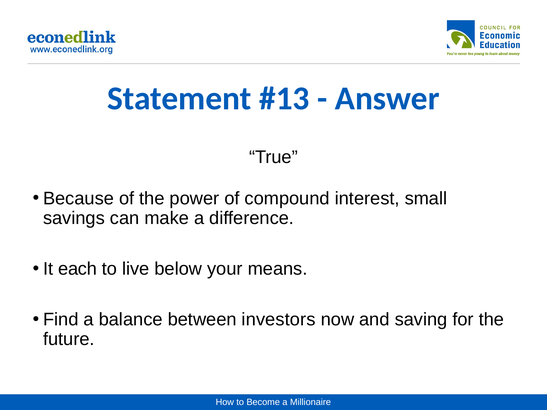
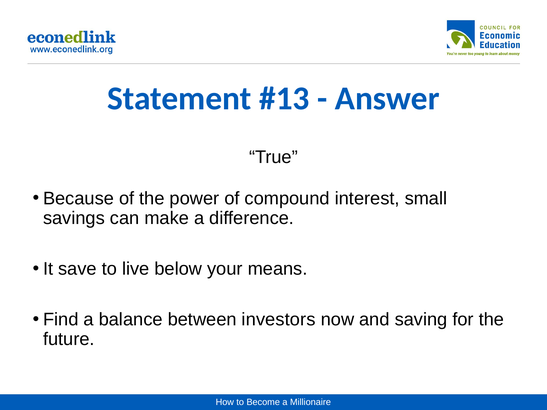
each: each -> save (77, 269)
